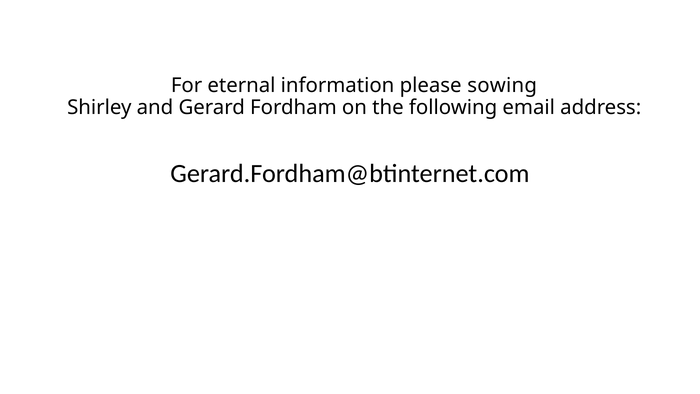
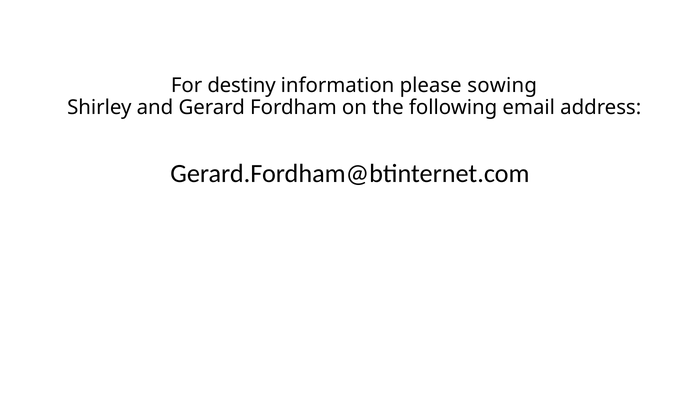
eternal: eternal -> destiny (242, 85)
